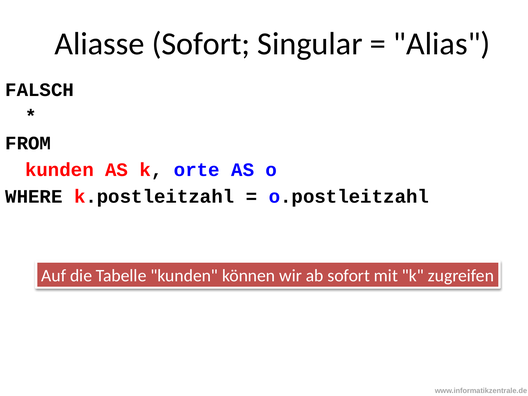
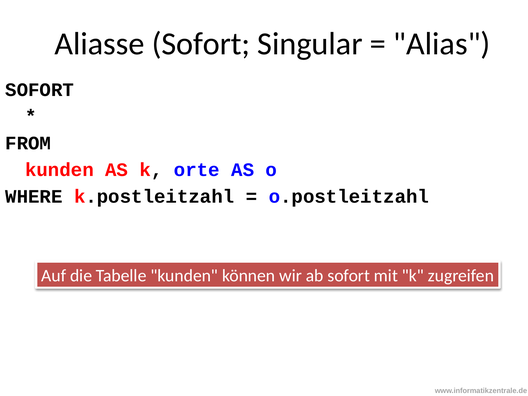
FALSCH: FALSCH -> SOFORT (40, 90)
